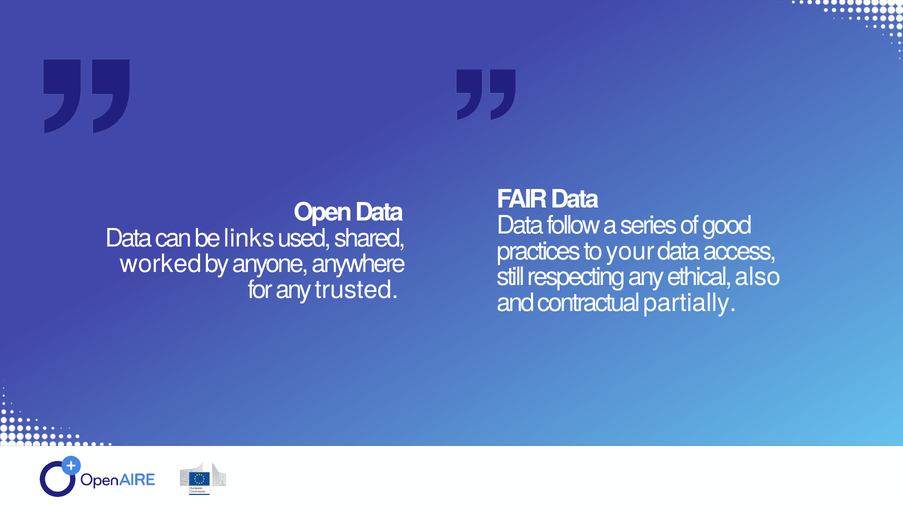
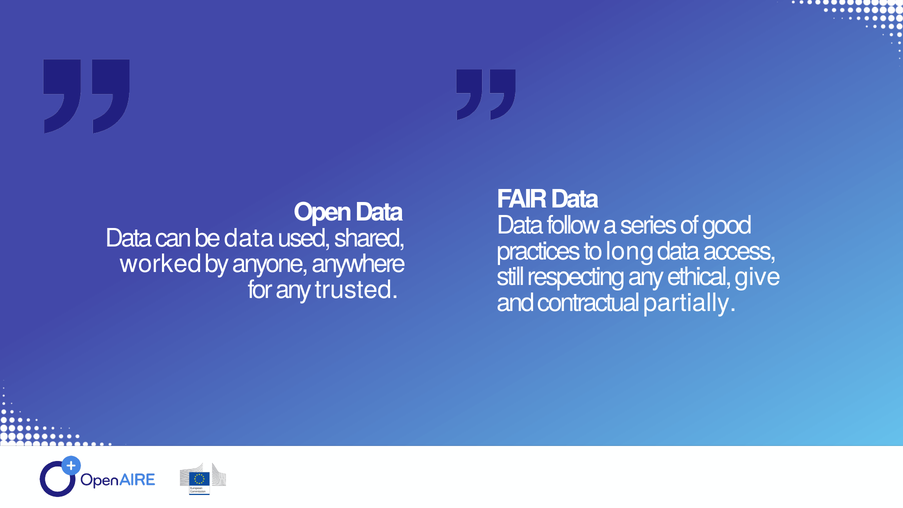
be links: links -> data (249, 238)
your: your -> long (630, 251)
also: also -> give (758, 277)
